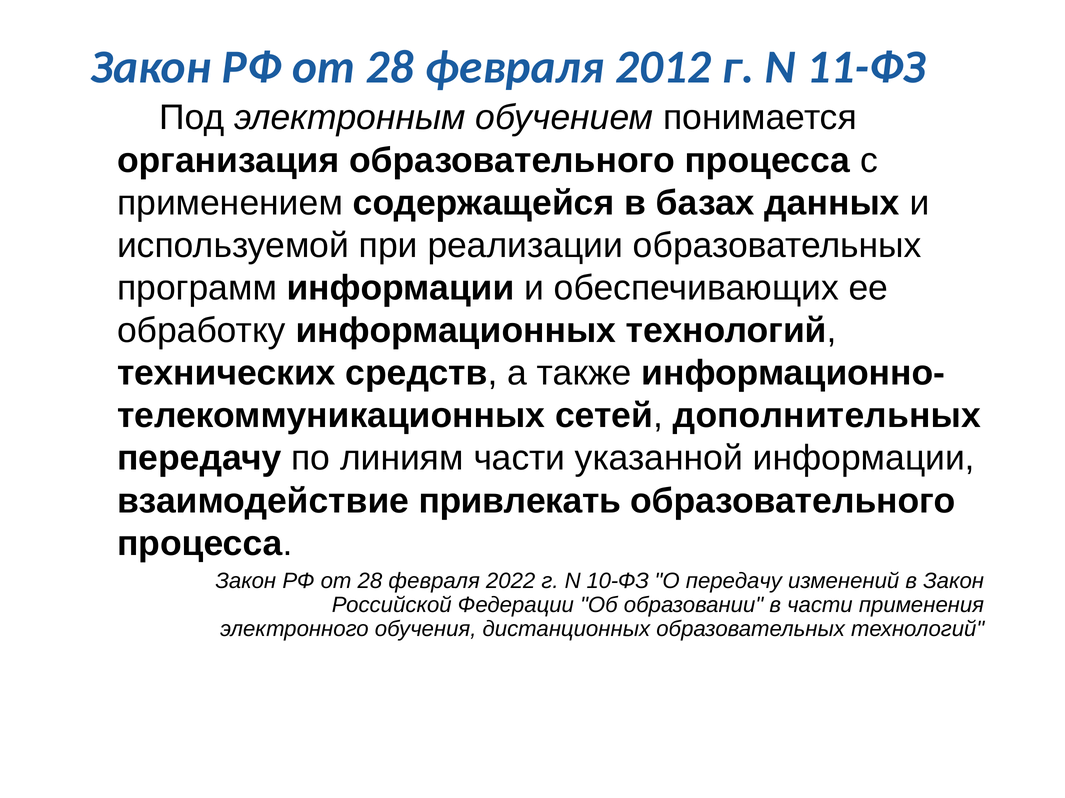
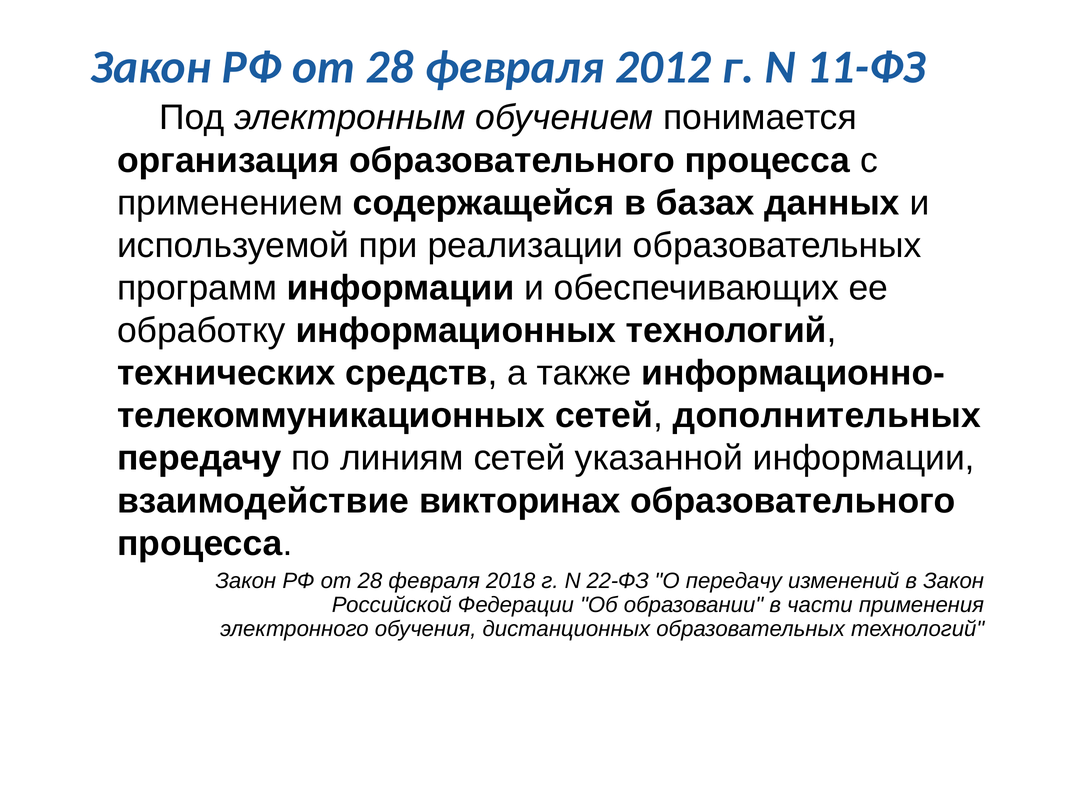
линиям части: части -> сетей (519, 459)
привлекать: привлекать -> викторинах (520, 501)
2022: 2022 -> 2018 (511, 582)
10-ФЗ: 10-ФЗ -> 22-ФЗ (618, 582)
